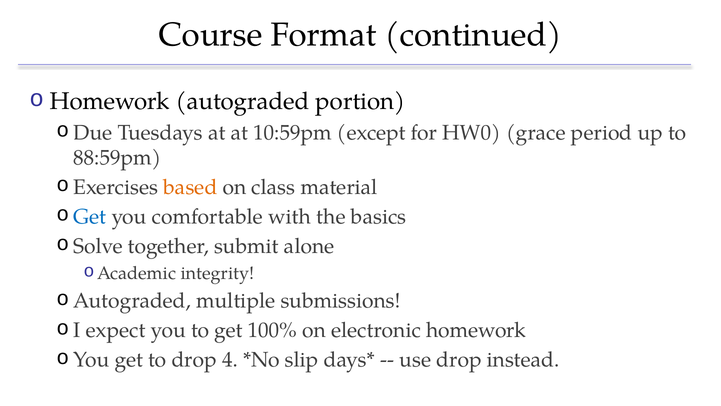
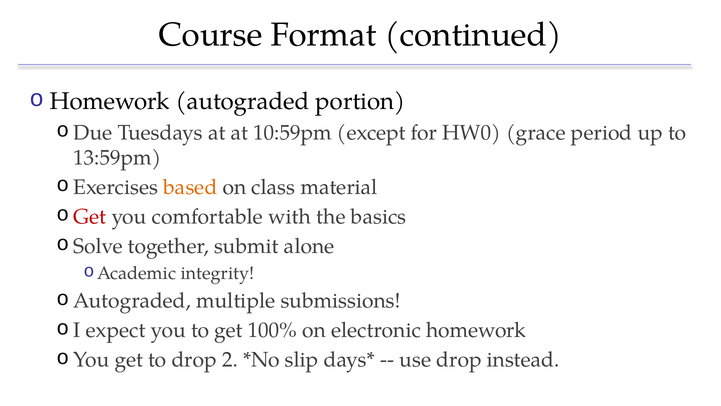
88:59pm: 88:59pm -> 13:59pm (117, 158)
Get colour: blue -> red (90, 217)
4: 4 -> 2 (230, 360)
